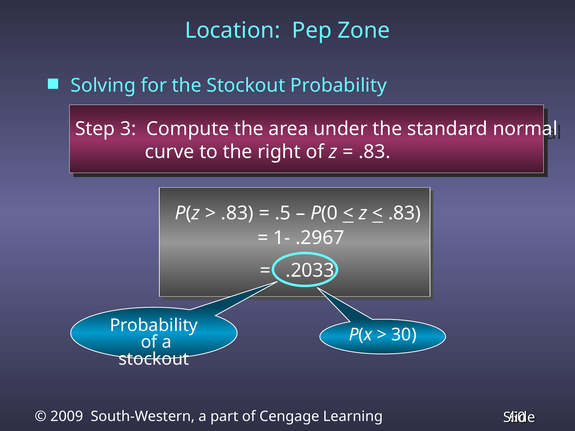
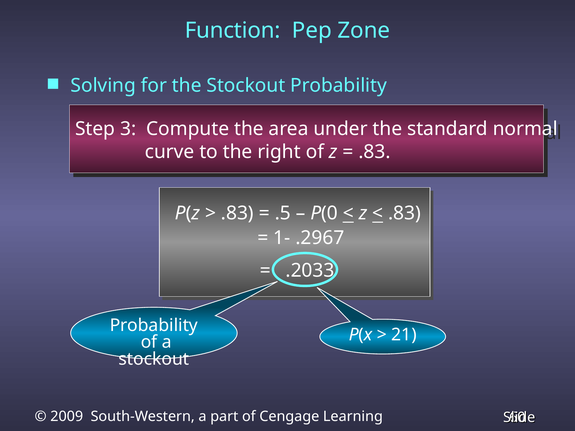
Location: Location -> Function (233, 30)
30: 30 -> 21 (404, 335)
